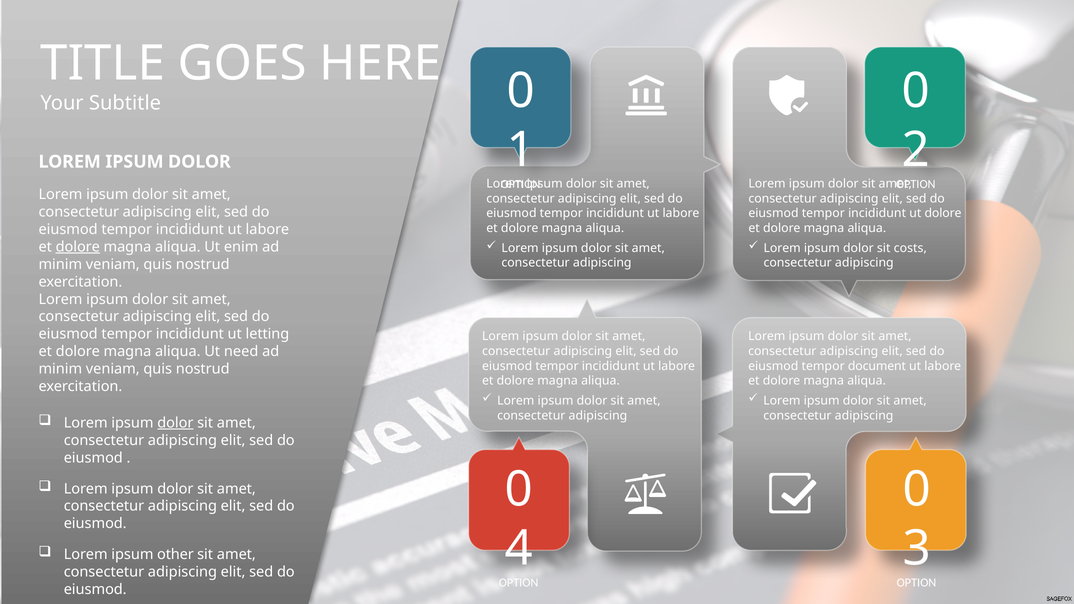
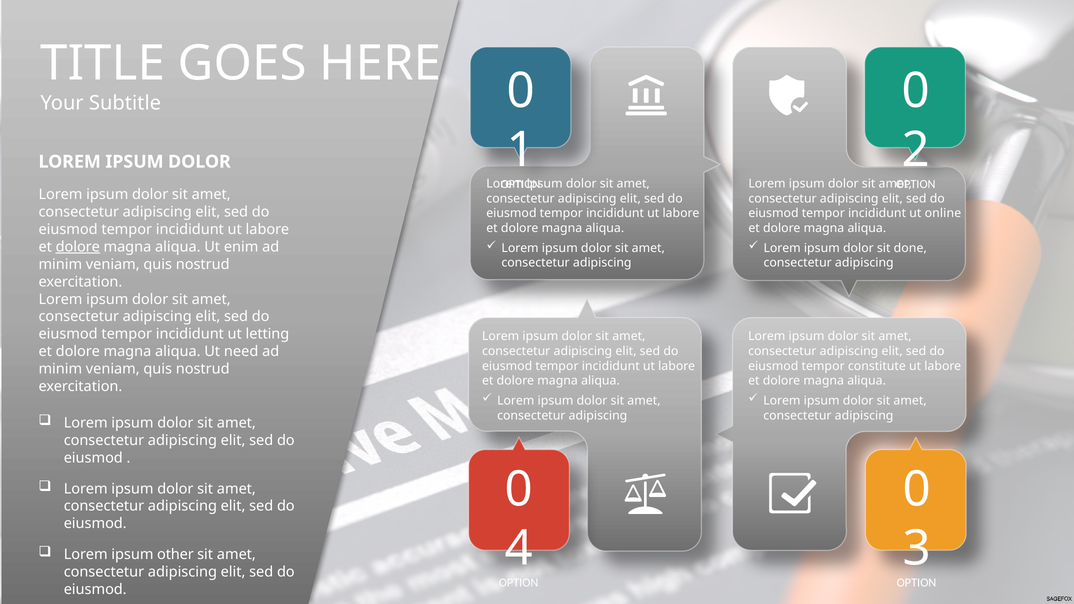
ut dolore: dolore -> online (943, 213)
costs: costs -> done (910, 248)
document: document -> constitute (877, 366)
dolor underline: present -> none (175, 423)
